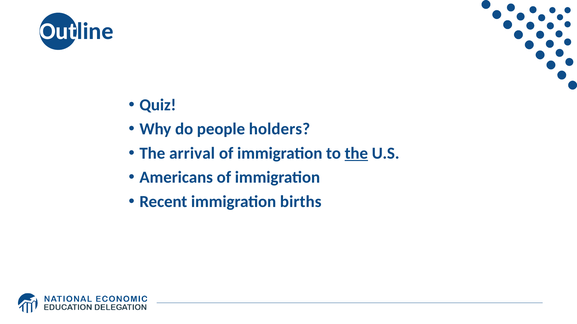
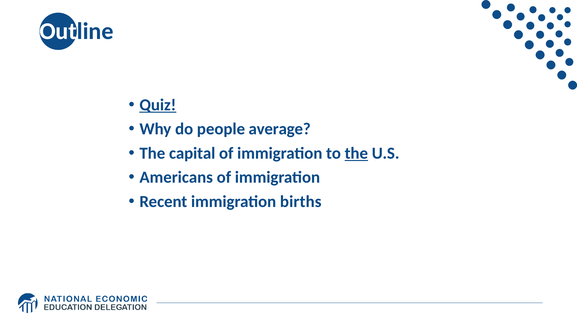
Quiz underline: none -> present (158, 105)
holders: holders -> average (280, 129)
arrival: arrival -> capital (192, 153)
